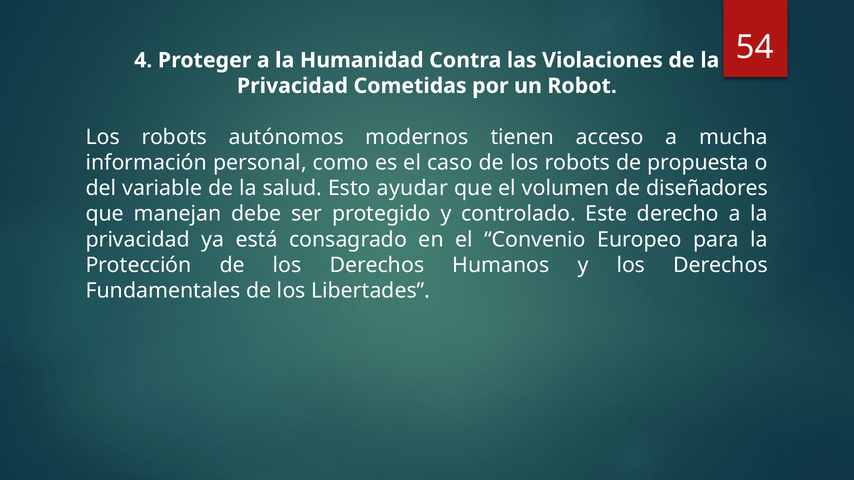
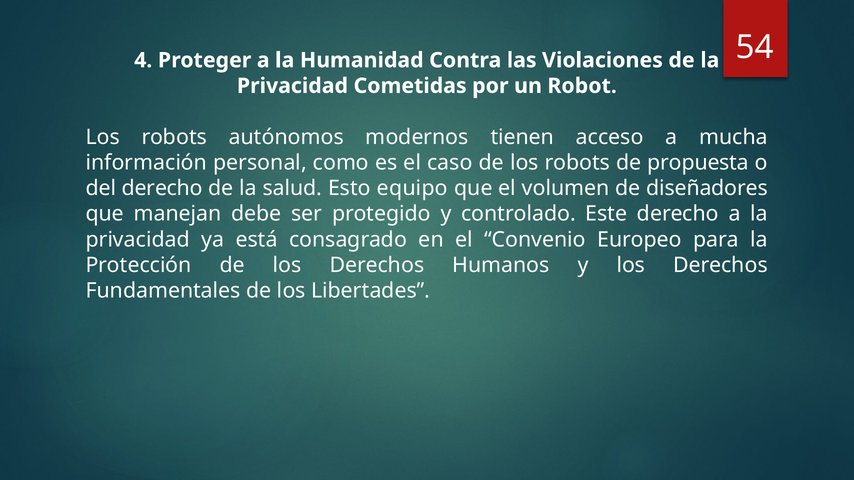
del variable: variable -> derecho (162, 188)
ayudar: ayudar -> equipo (412, 188)
